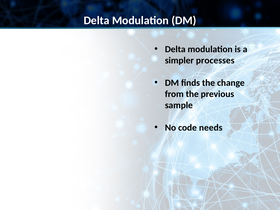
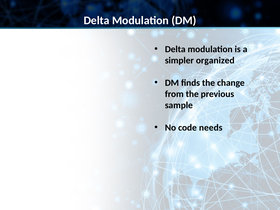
processes: processes -> organized (215, 60)
